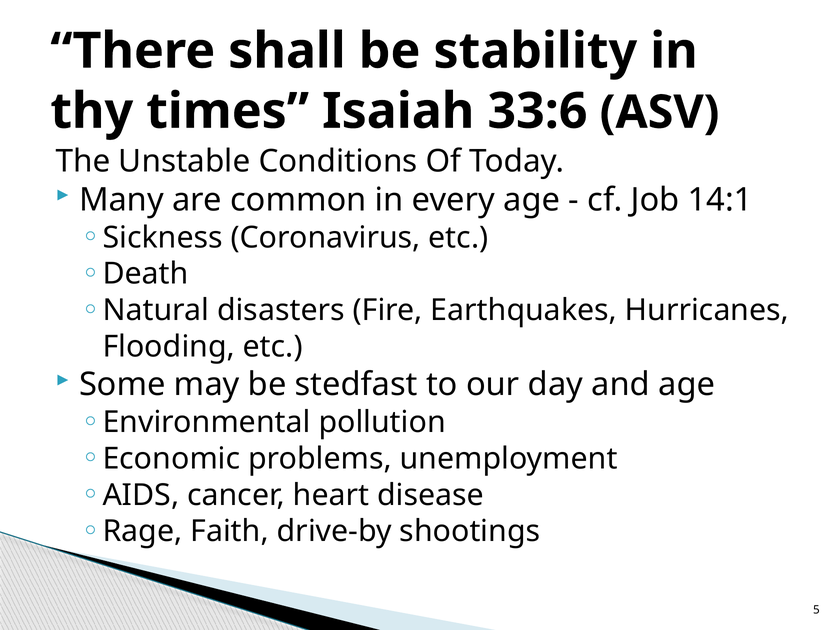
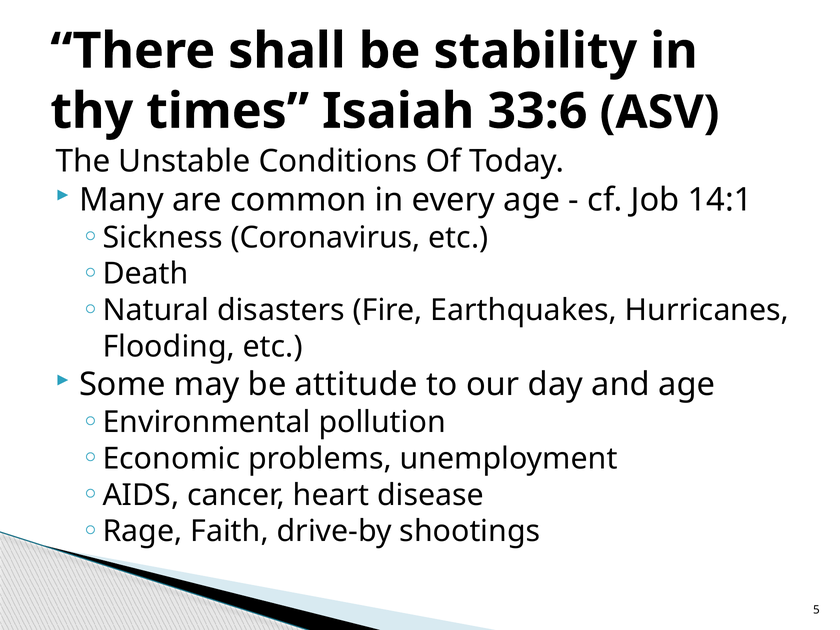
stedfast: stedfast -> attitude (356, 385)
